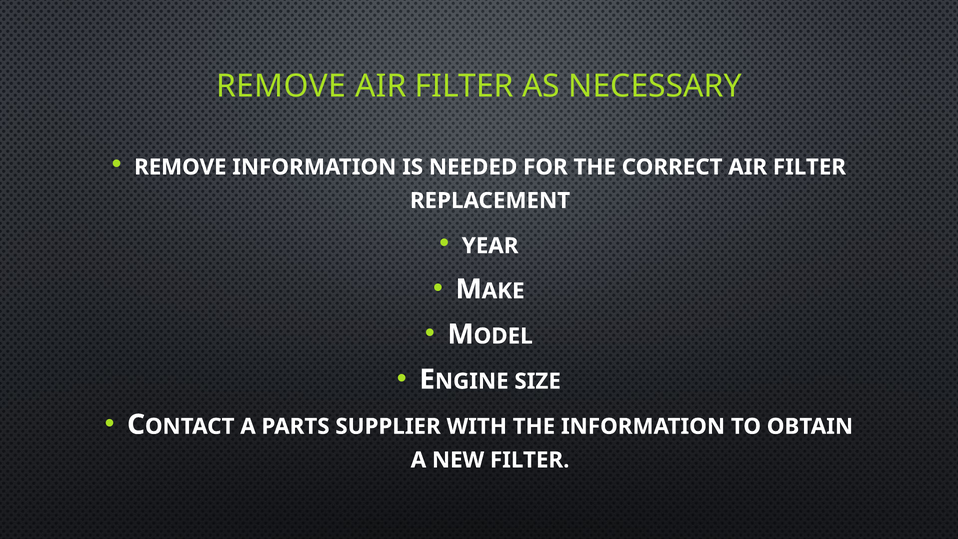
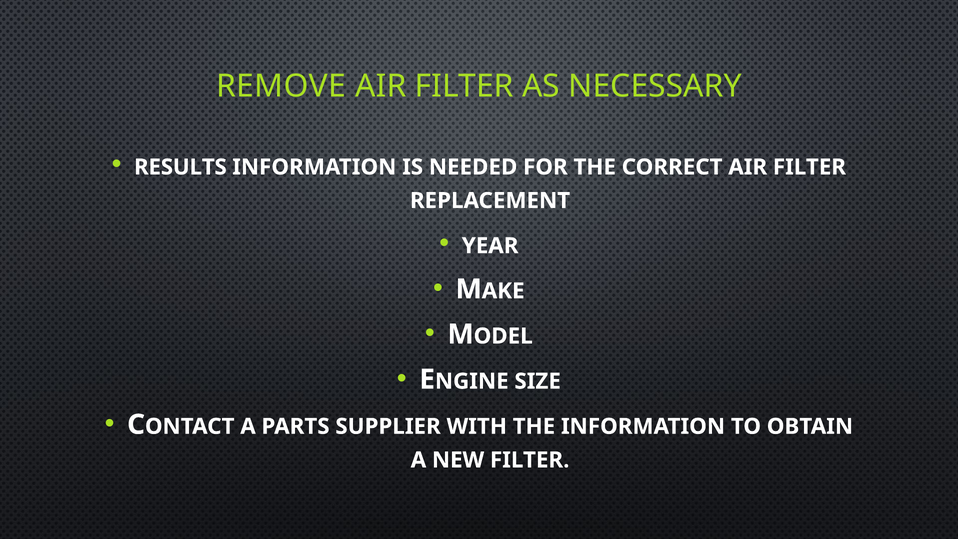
REMOVE: REMOVE -> RESULTS (180, 167)
